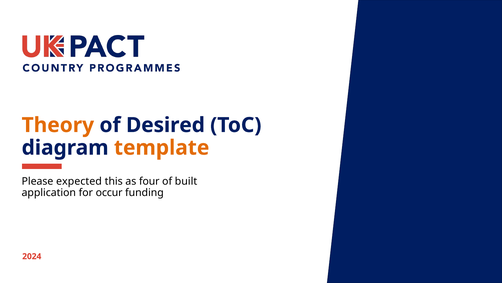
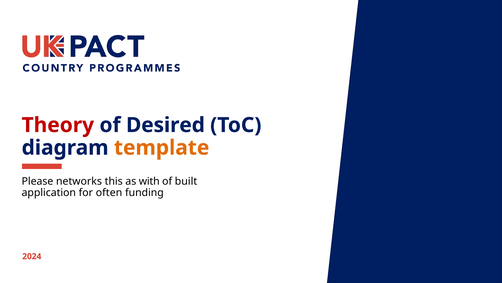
Theory colour: orange -> red (58, 125)
expected: expected -> networks (79, 181)
four: four -> with (149, 181)
occur: occur -> often (109, 192)
